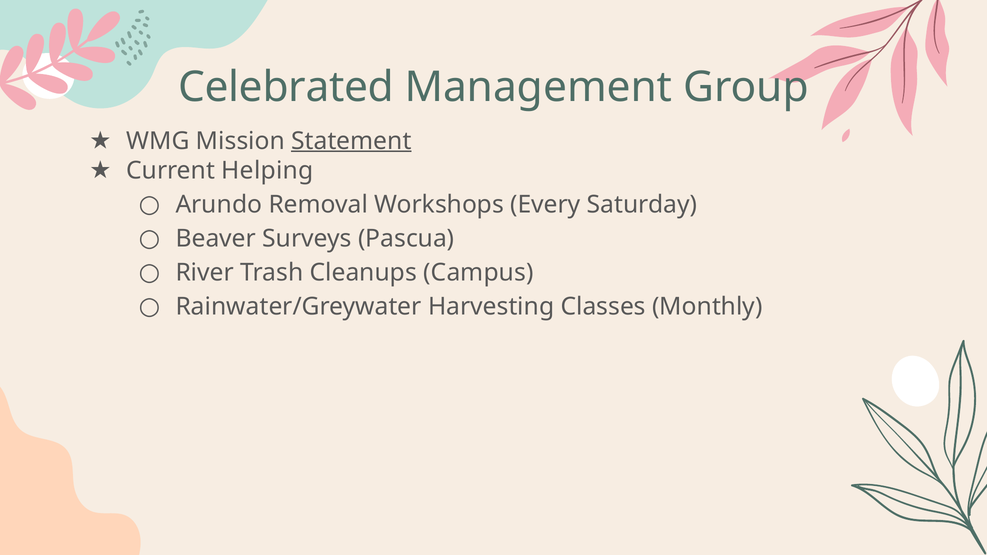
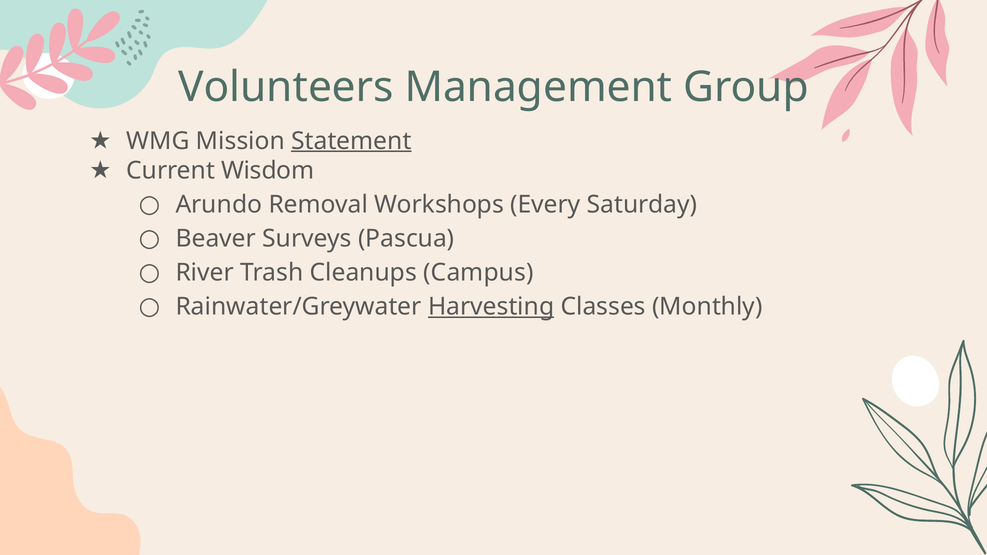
Celebrated: Celebrated -> Volunteers (286, 87)
Helping: Helping -> Wisdom (268, 171)
Harvesting underline: none -> present (491, 307)
